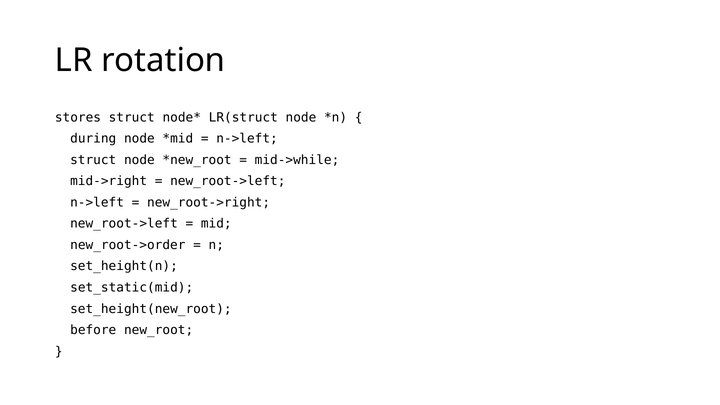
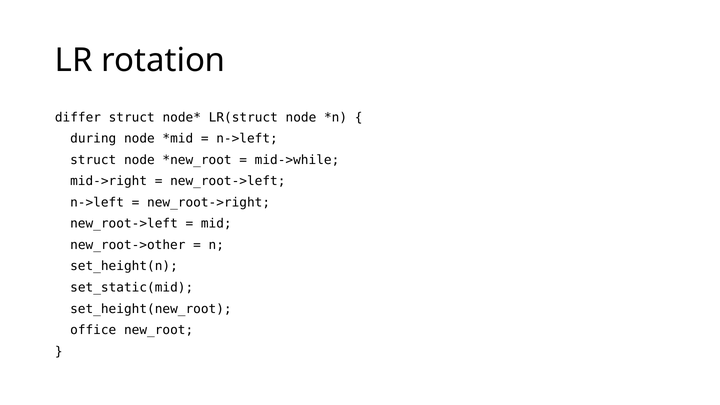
stores: stores -> differ (78, 117)
new_root->order: new_root->order -> new_root->other (128, 245)
before: before -> office (93, 330)
